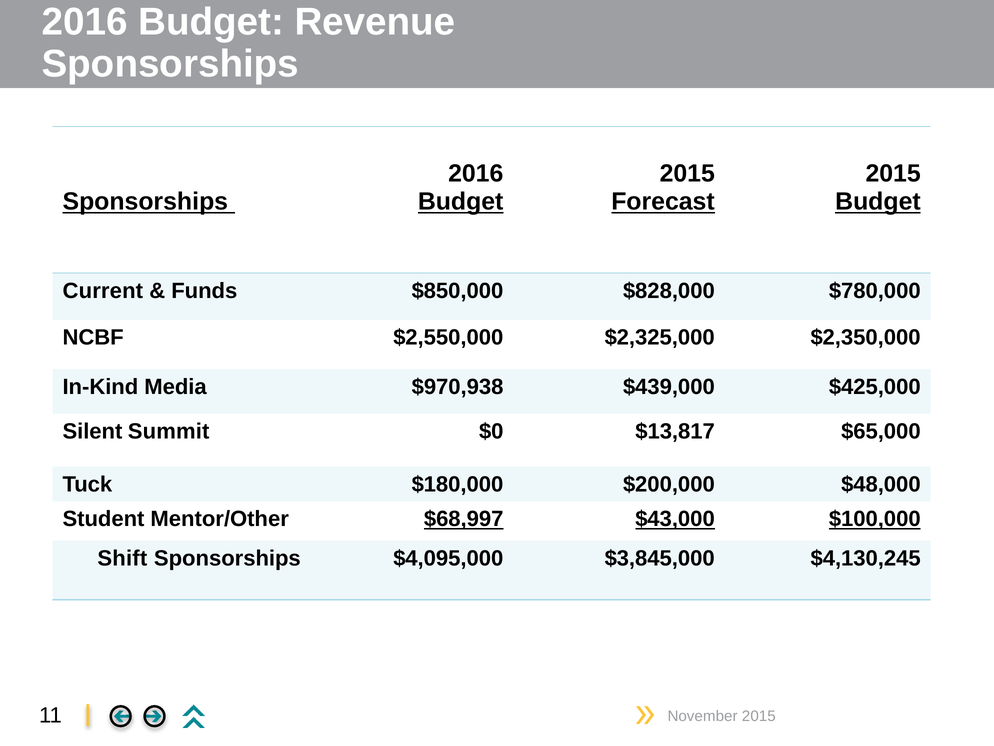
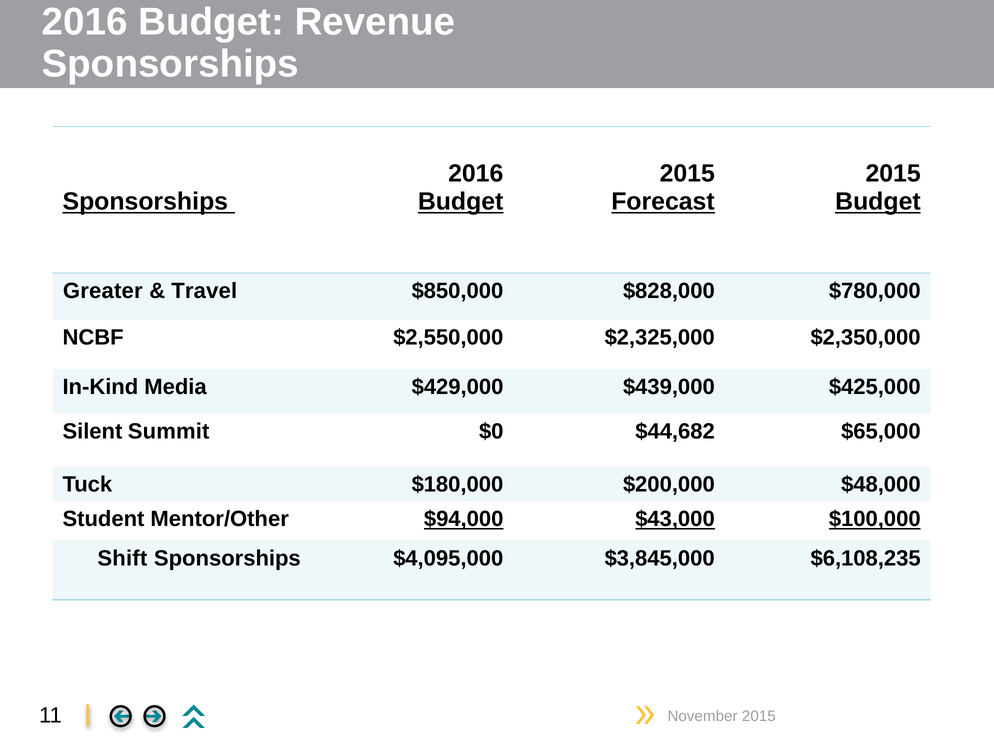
Current: Current -> Greater (103, 291)
Funds: Funds -> Travel (204, 291)
$970,938: $970,938 -> $429,000 (458, 387)
$13,817: $13,817 -> $44,682 (675, 431)
$68,997: $68,997 -> $94,000 (464, 519)
$4,130,245: $4,130,245 -> $6,108,235 (866, 558)
